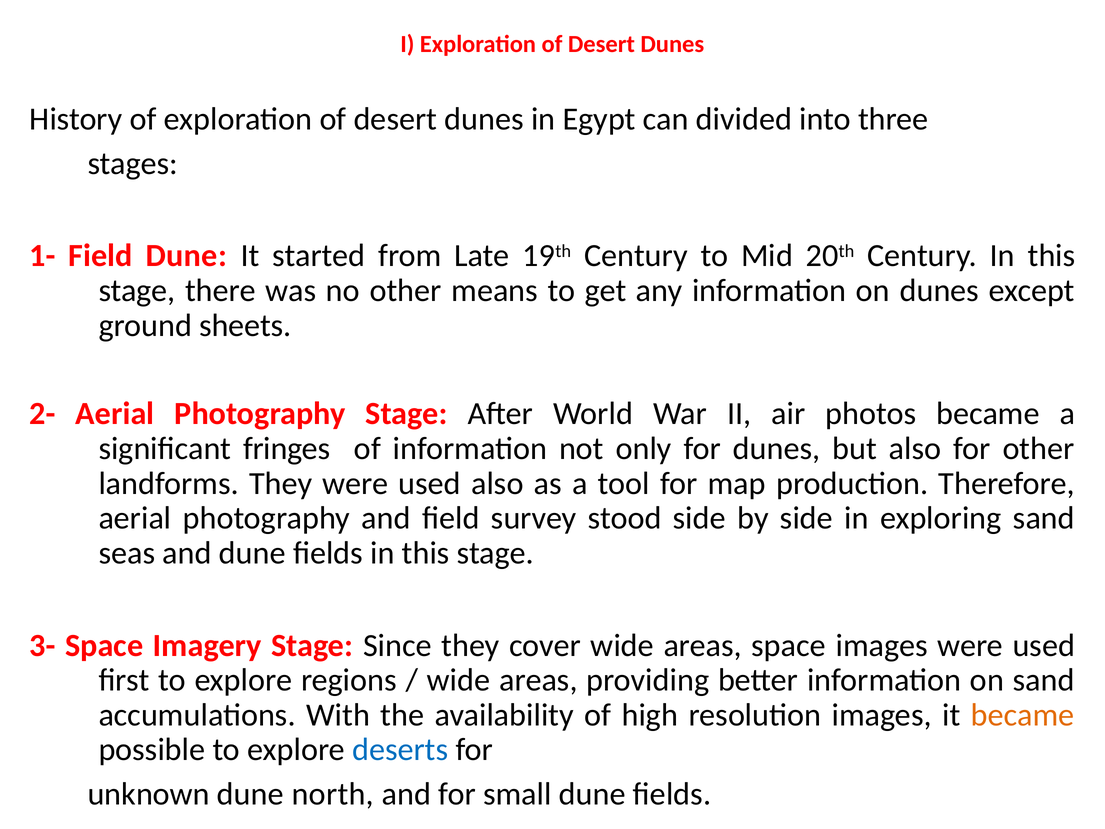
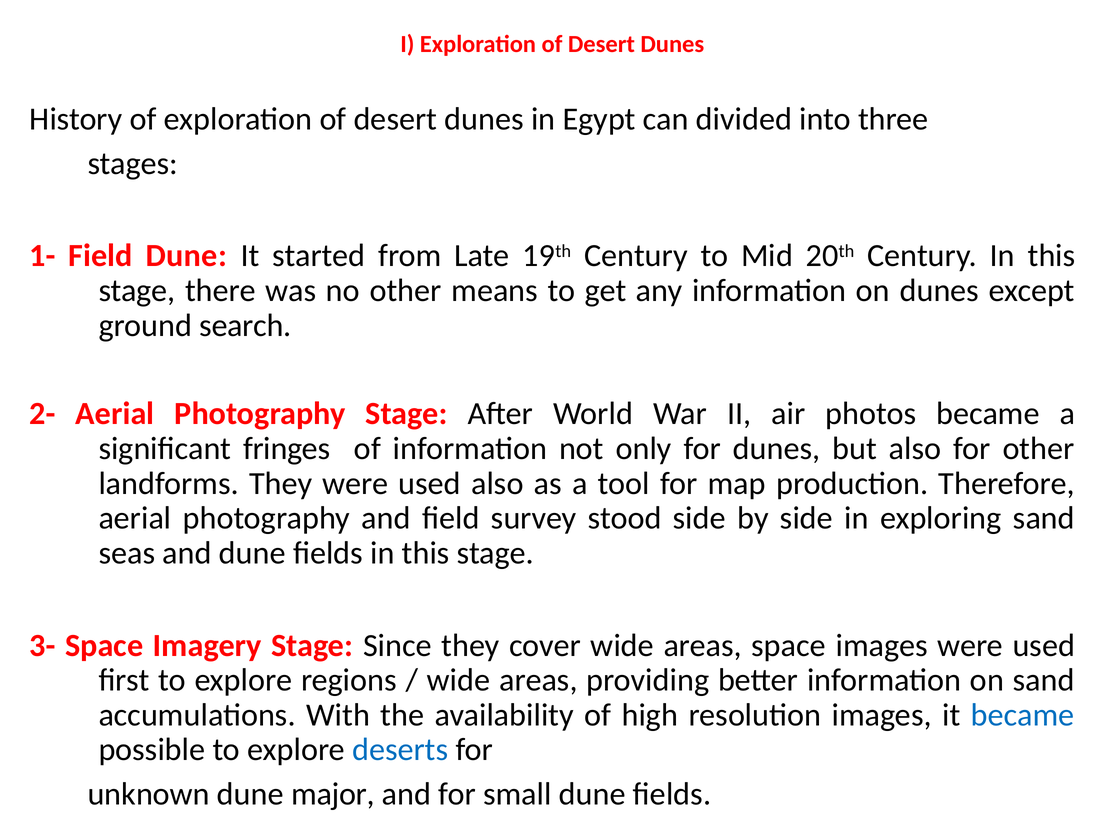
sheets: sheets -> search (245, 325)
became colour: orange -> blue (1023, 715)
north: north -> major (333, 794)
